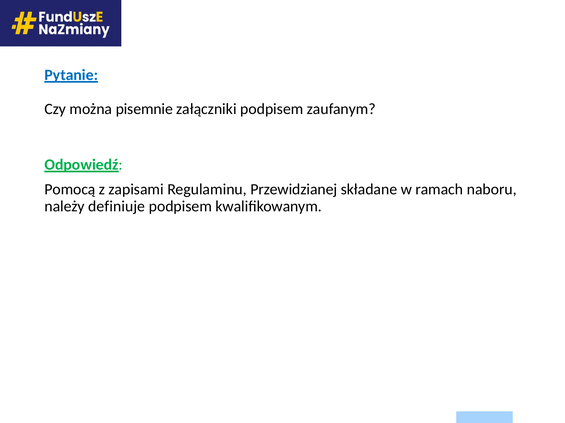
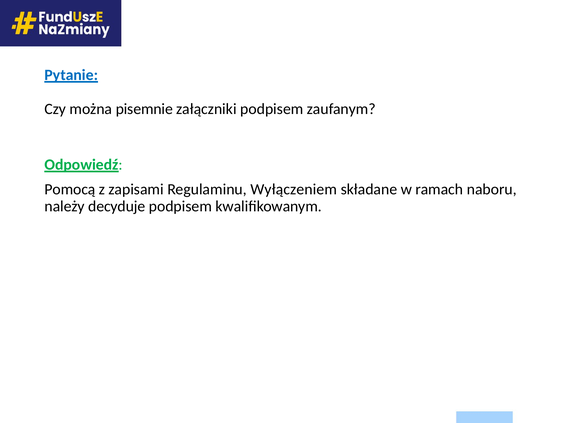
Przewidzianej: Przewidzianej -> Wyłączeniem (294, 190)
definiuje: definiuje -> decyduje (117, 207)
